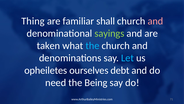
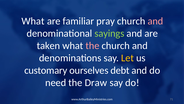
Thing: Thing -> What (33, 21)
shall: shall -> pray (106, 21)
the colour: light blue -> pink (92, 46)
Let colour: light blue -> yellow (127, 58)
opheiletes: opheiletes -> customary (46, 70)
Being: Being -> Draw (96, 82)
